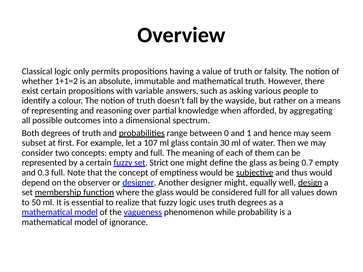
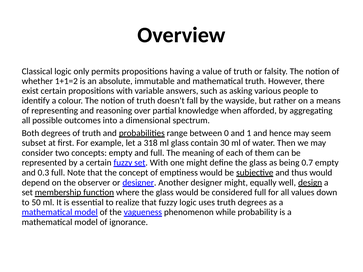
107: 107 -> 318 (151, 143)
set Strict: Strict -> With (159, 163)
